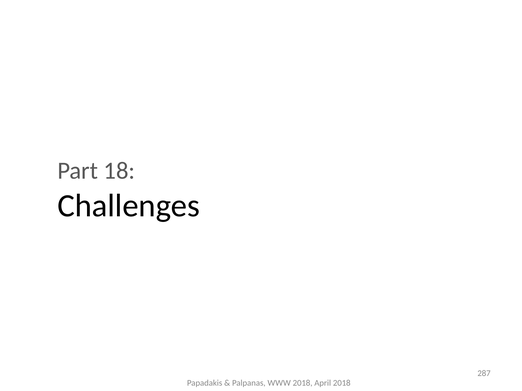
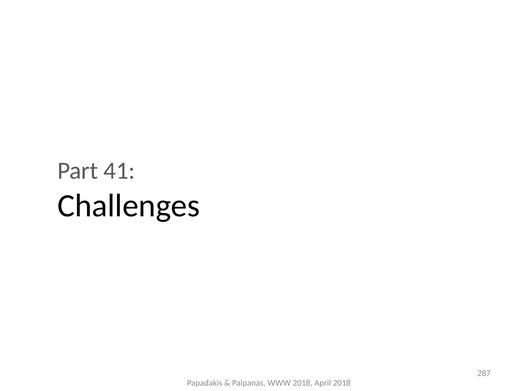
18: 18 -> 41 (119, 171)
